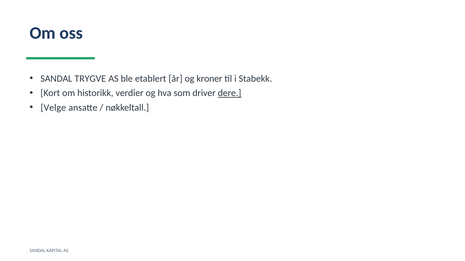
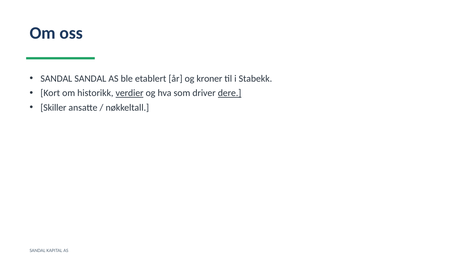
SANDAL TRYGVE: TRYGVE -> SANDAL (90, 79)
verdier underline: none -> present (130, 93)
Velge: Velge -> Skiller (53, 108)
